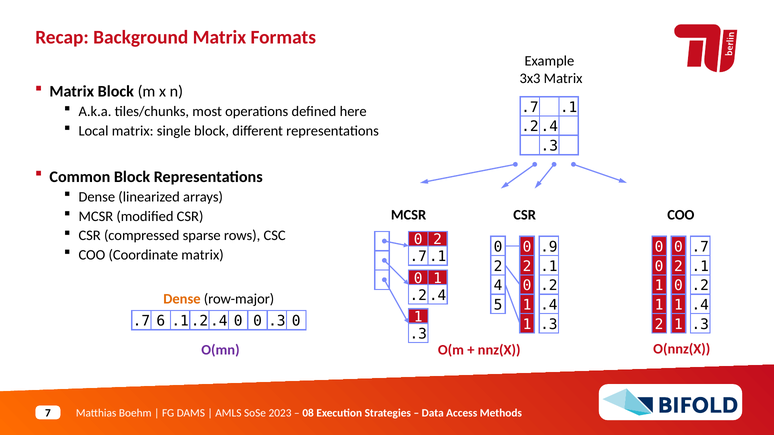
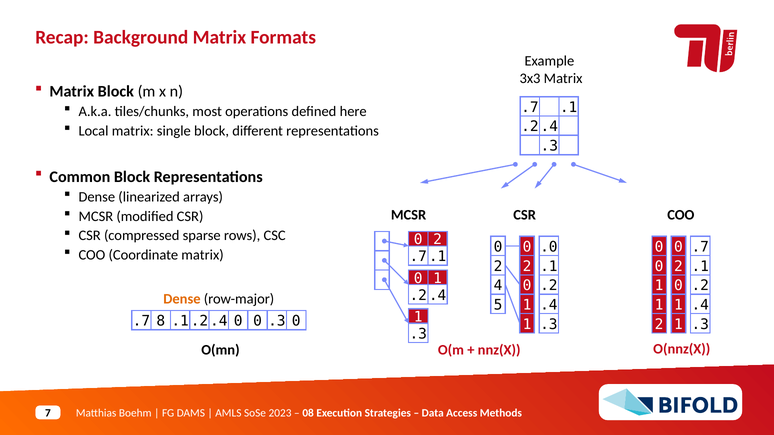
.9: .9 -> .0 (549, 247)
6: 6 -> 8 (161, 321)
O(mn colour: purple -> black (220, 350)
